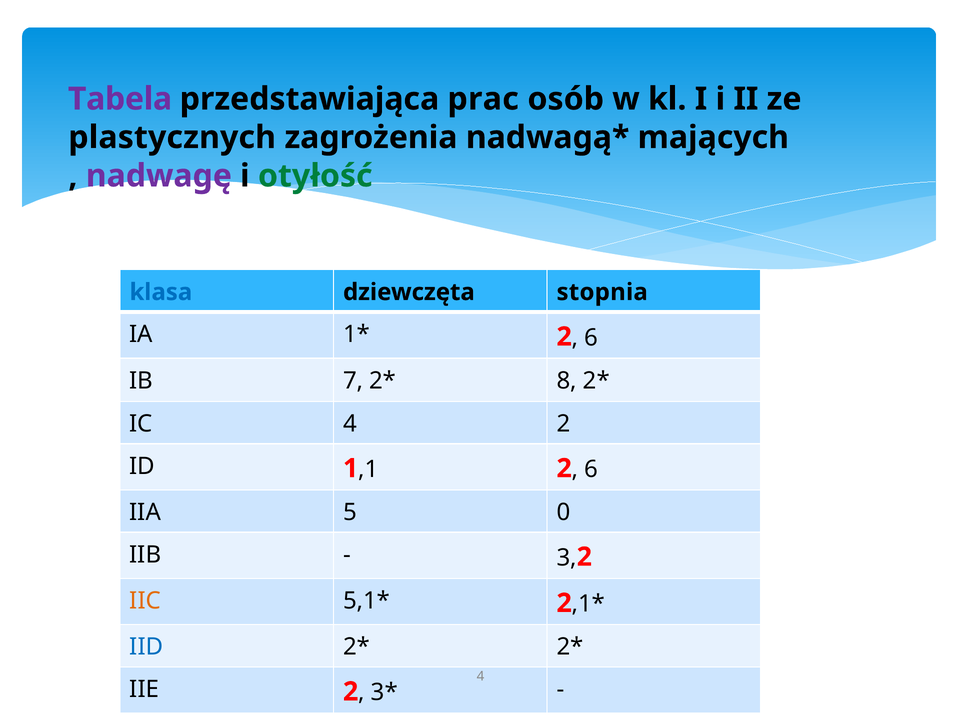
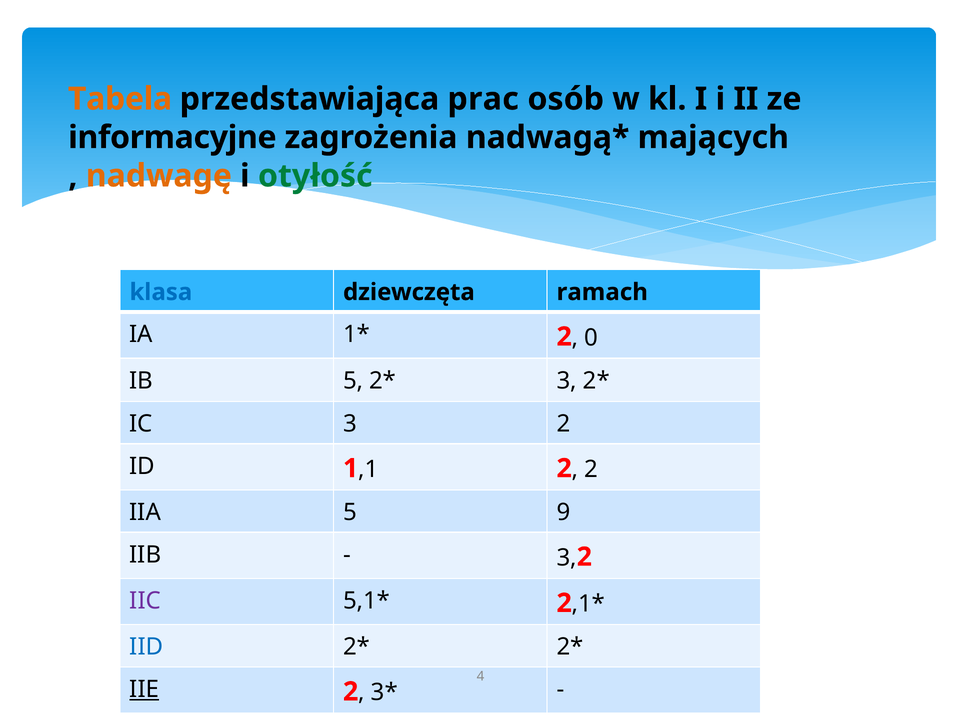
Tabela colour: purple -> orange (120, 99)
plastycznych: plastycznych -> informacyjne (172, 137)
nadwagę colour: purple -> orange (159, 176)
stopnia: stopnia -> ramach (602, 292)
6: 6 -> 0 (591, 337)
IB 7: 7 -> 5 (353, 381)
8: 8 -> 3 (567, 381)
IC 4: 4 -> 3 (350, 424)
1,1 2 6: 6 -> 2 (591, 469)
0: 0 -> 9 (563, 512)
IIC colour: orange -> purple (145, 601)
IIE underline: none -> present (144, 689)
